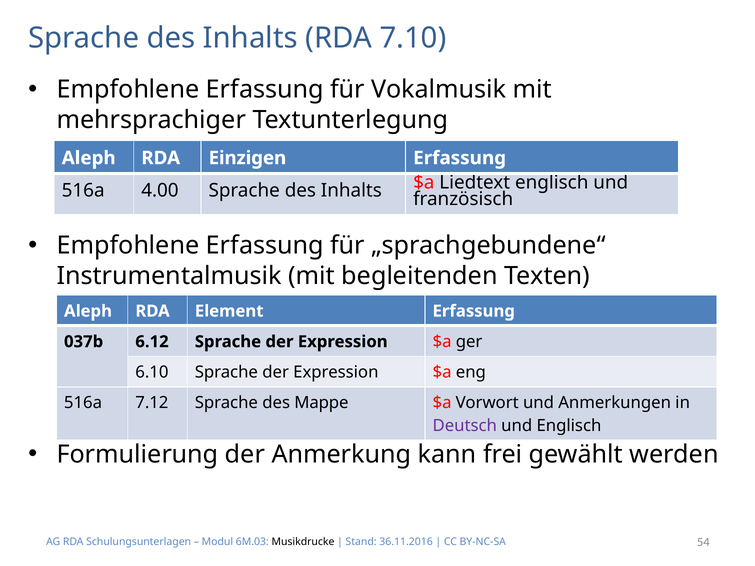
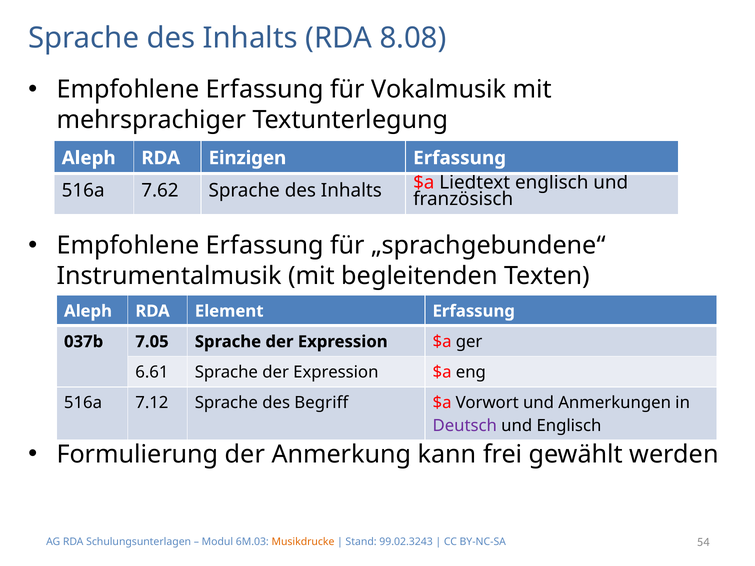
7.10: 7.10 -> 8.08 (413, 38)
4.00: 4.00 -> 7.62 (160, 191)
6.12: 6.12 -> 7.05 (152, 342)
6.10: 6.10 -> 6.61 (152, 372)
Mappe: Mappe -> Begriff (321, 403)
Musikdrucke colour: black -> orange (303, 542)
36.11.2016: 36.11.2016 -> 99.02.3243 (406, 542)
